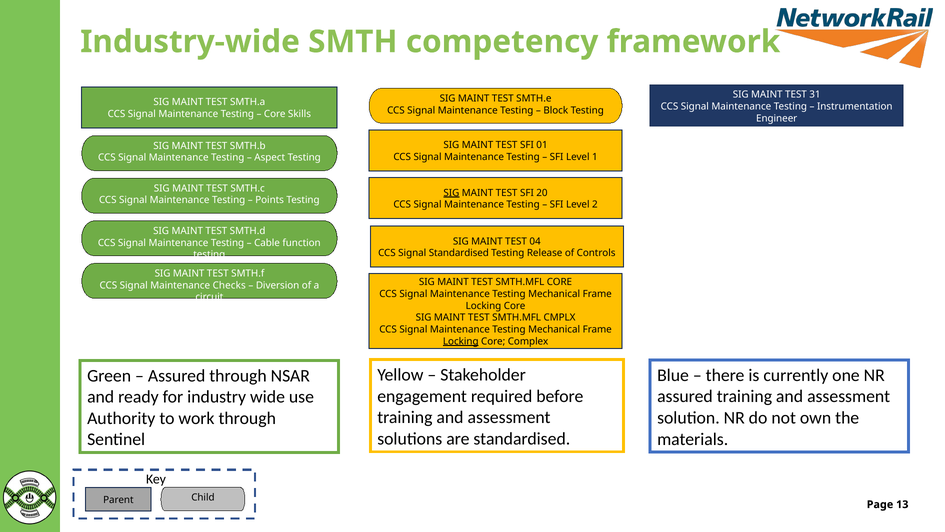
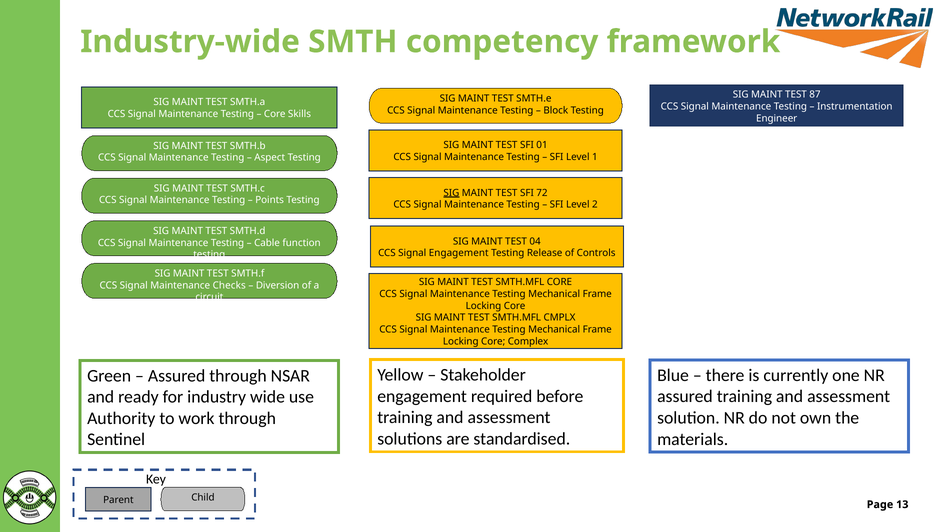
31: 31 -> 87 (815, 94)
20: 20 -> 72 (542, 193)
Signal Standardised: Standardised -> Engagement (459, 253)
Locking underline: present -> none (461, 341)
